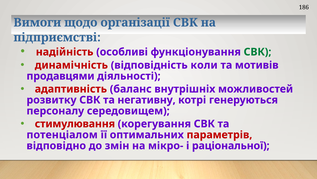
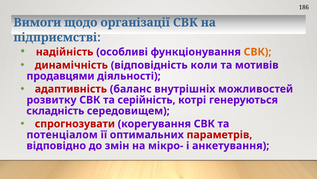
СВК colour: green -> orange (258, 52)
негативну: негативну -> серійність (147, 100)
персоналу: персоналу -> складність (55, 111)
стимулювання: стимулювання -> спрогнозувати (75, 123)
раціональної: раціональної -> анкетування (231, 145)
